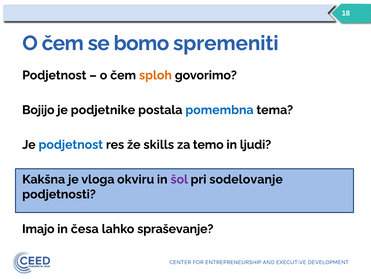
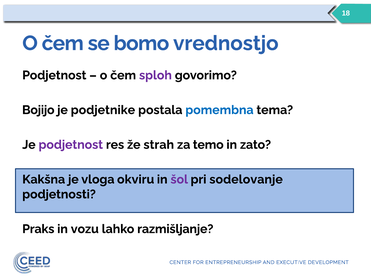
spremeniti: spremeniti -> vrednostjo (226, 43)
sploh colour: orange -> purple (155, 75)
podjetnost colour: blue -> purple (71, 144)
skills: skills -> strah (159, 144)
ljudi: ljudi -> zato (255, 144)
Imajo: Imajo -> Praks (38, 228)
česa: česa -> vozu (85, 228)
spraševanje: spraševanje -> razmišljanje (175, 228)
